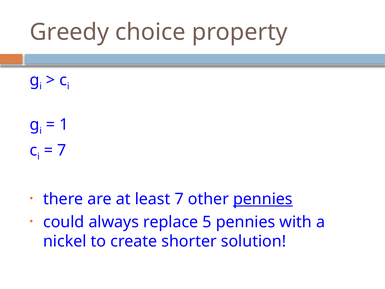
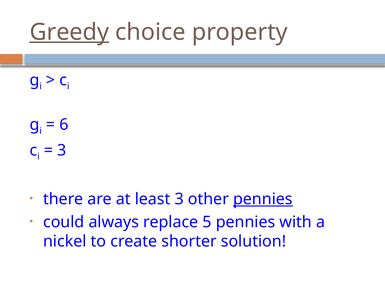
Greedy underline: none -> present (69, 32)
1: 1 -> 6 (64, 125)
7: 7 -> 3 (62, 150)
least 7: 7 -> 3 (179, 199)
